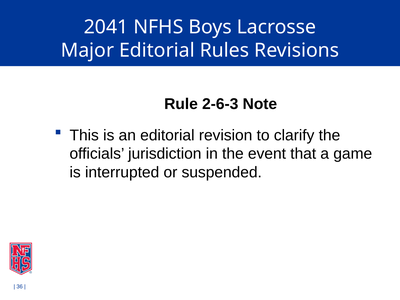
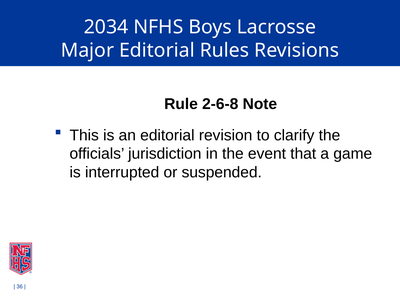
2041: 2041 -> 2034 (106, 27)
2-6-3: 2-6-3 -> 2-6-8 (220, 104)
